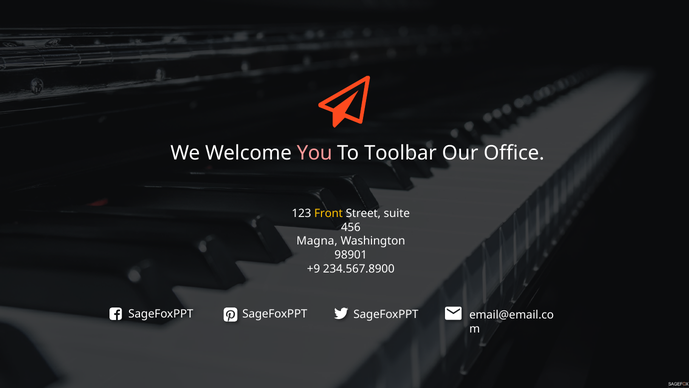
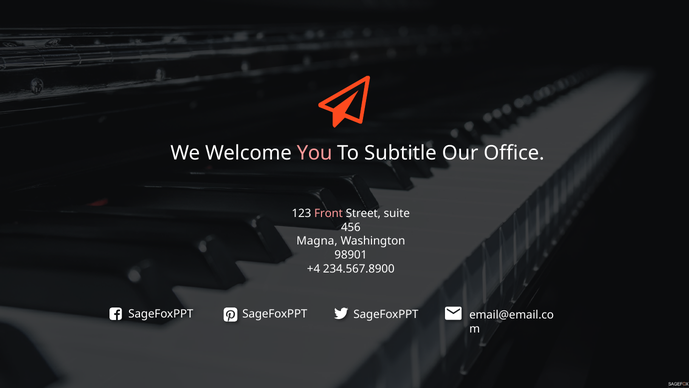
Toolbar: Toolbar -> Subtitle (400, 153)
Front colour: yellow -> pink (329, 213)
+9: +9 -> +4 (314, 268)
